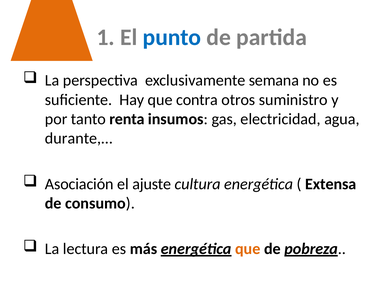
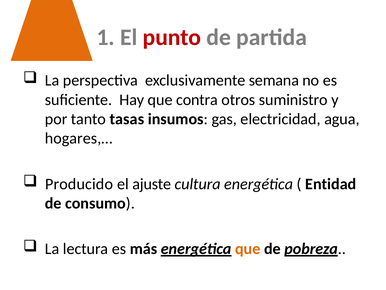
punto colour: blue -> red (172, 37)
renta: renta -> tasas (127, 119)
durante,…: durante,… -> hogares,… (79, 138)
Asociación: Asociación -> Producido (79, 184)
Extensa: Extensa -> Entidad (331, 184)
